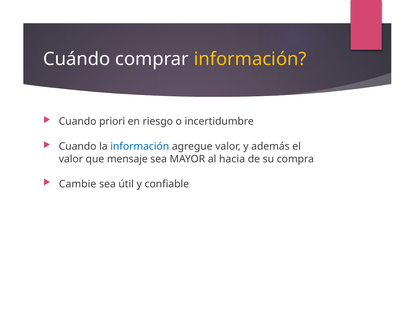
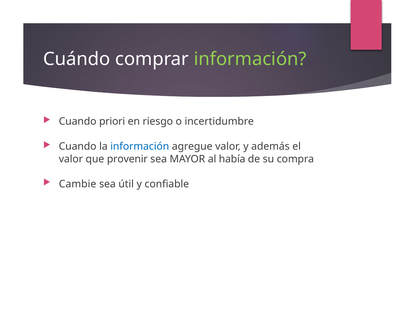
información colour: yellow -> light green (250, 59)
mensaje: mensaje -> provenir (127, 159)
hacia: hacia -> había (232, 159)
